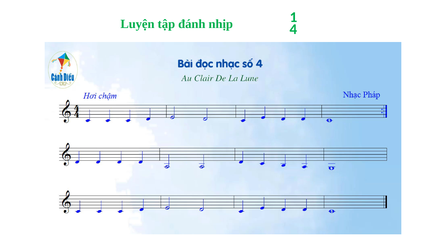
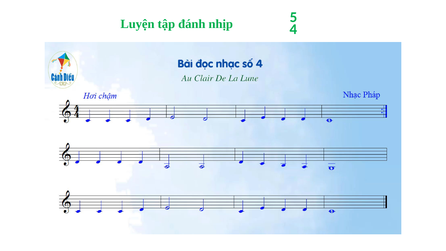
1: 1 -> 5 (293, 17)
